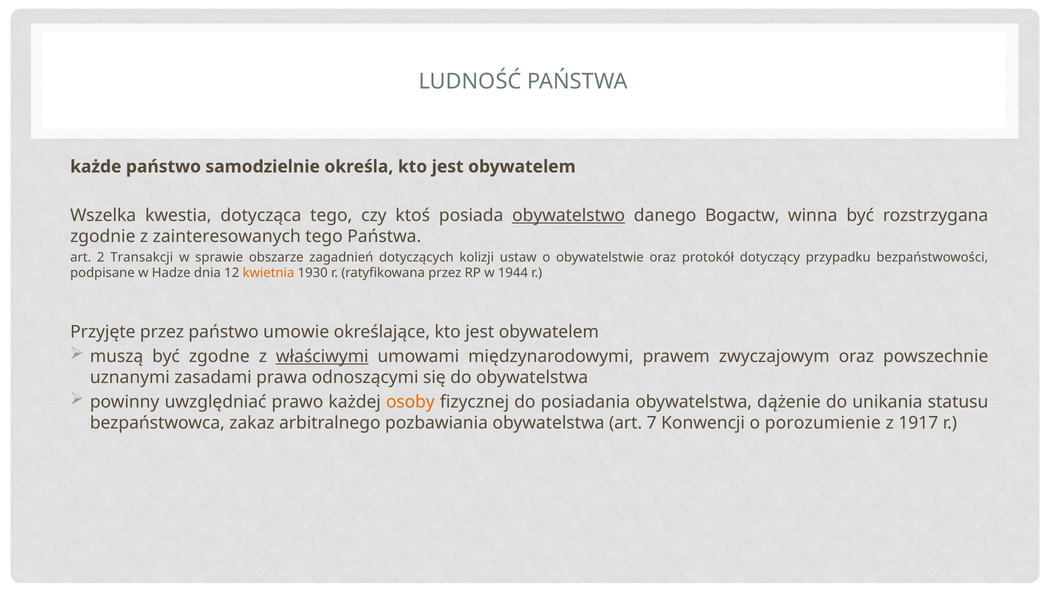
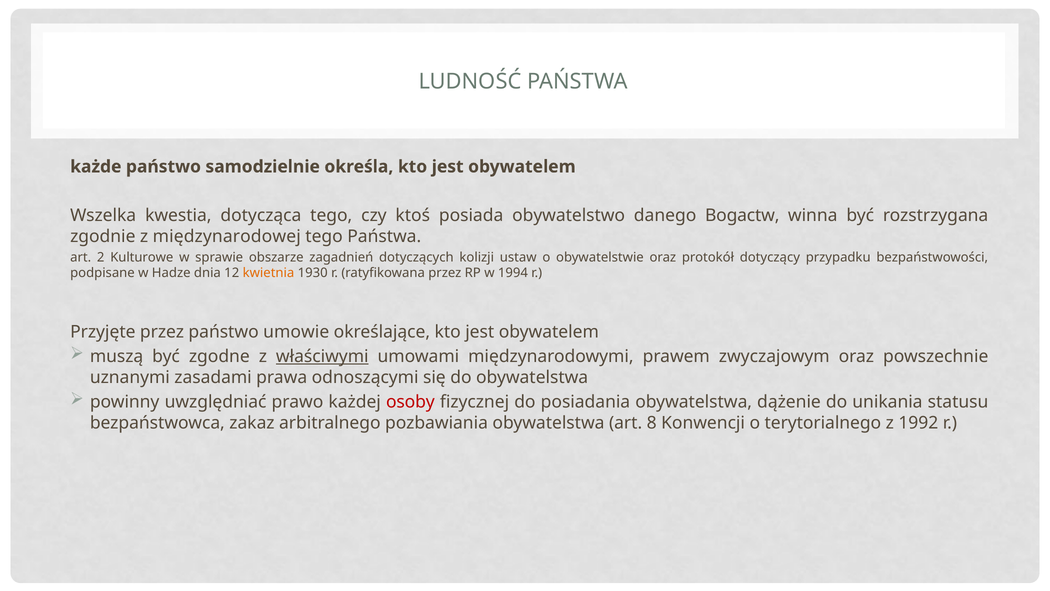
obywatelstwo underline: present -> none (569, 215)
zainteresowanych: zainteresowanych -> międzynarodowej (227, 236)
Transakcji: Transakcji -> Kulturowe (142, 257)
1944: 1944 -> 1994 (513, 273)
osoby colour: orange -> red (410, 402)
7: 7 -> 8 (652, 423)
porozumienie: porozumienie -> terytorialnego (823, 423)
1917: 1917 -> 1992 (918, 423)
